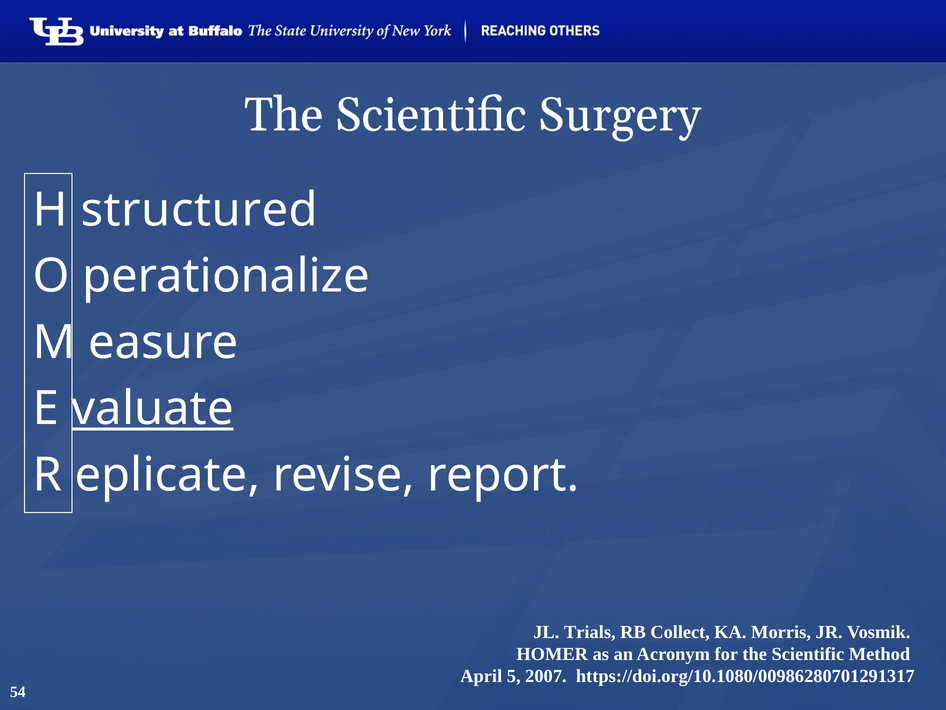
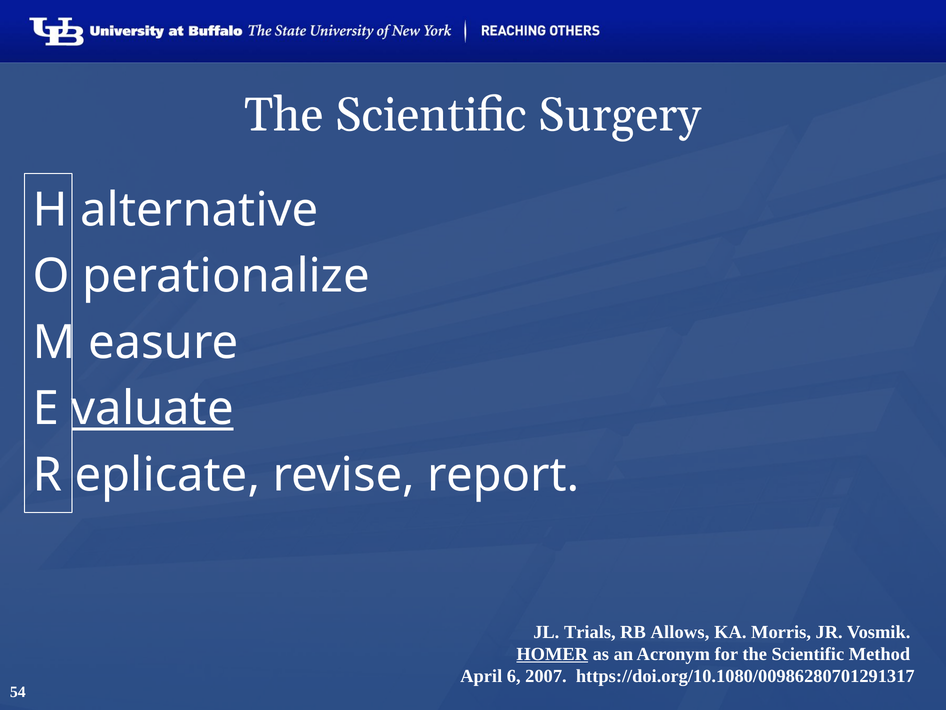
structured: structured -> alternative (199, 210)
Collect: Collect -> Allows (680, 632)
HOMER underline: none -> present (552, 654)
5: 5 -> 6 (514, 676)
